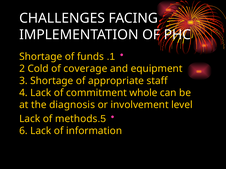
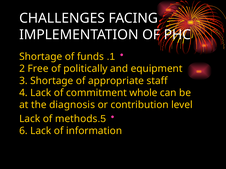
Cold: Cold -> Free (38, 69)
coverage: coverage -> politically (85, 69)
involvement: involvement -> contribution (140, 105)
